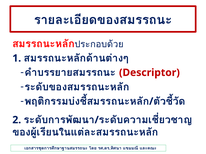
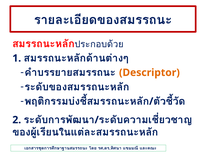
Descriptor colour: red -> orange (149, 73)
